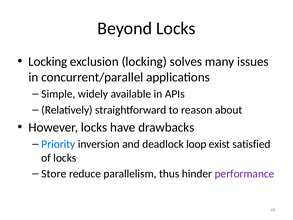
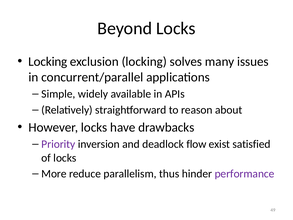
Priority colour: blue -> purple (58, 144)
loop: loop -> flow (196, 144)
Store: Store -> More (54, 174)
